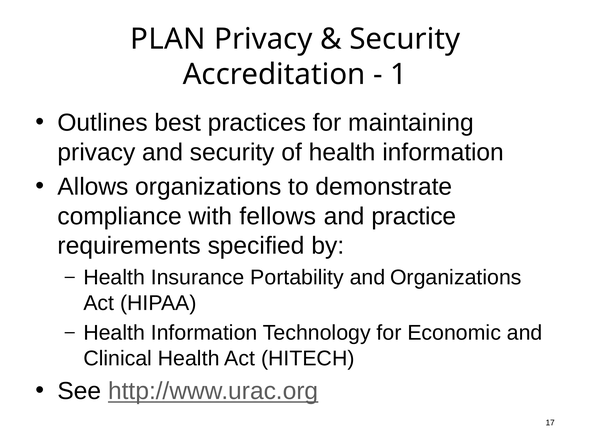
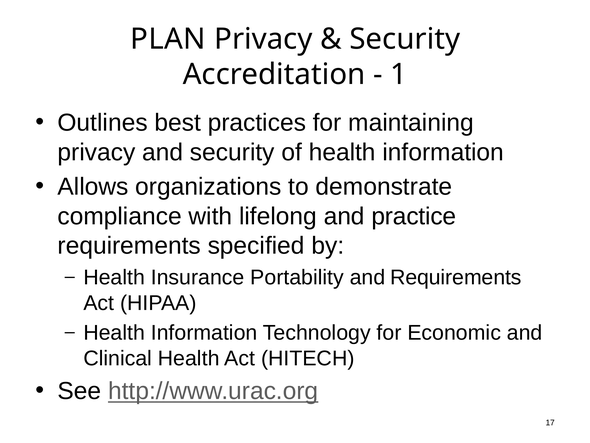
fellows: fellows -> lifelong (278, 216)
and Organizations: Organizations -> Requirements (456, 277)
